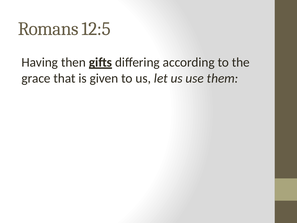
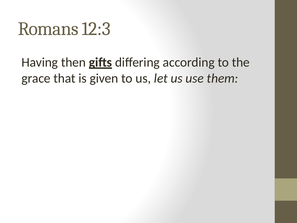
12:5: 12:5 -> 12:3 (96, 29)
